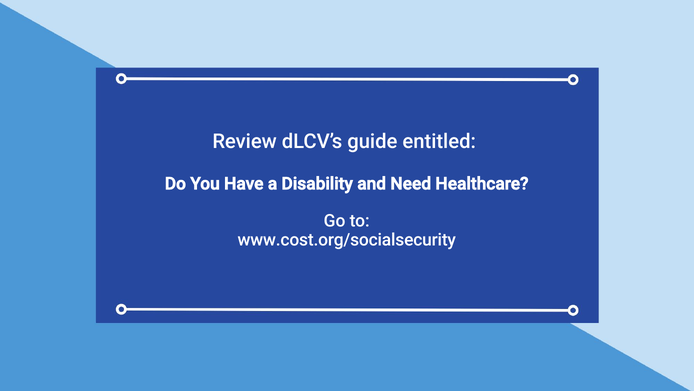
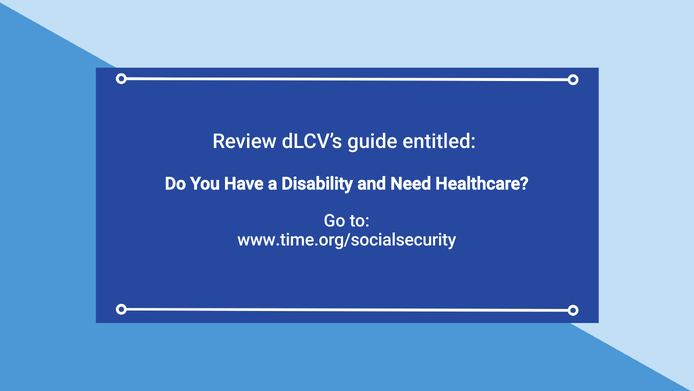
www.cost.org/socialsecurity: www.cost.org/socialsecurity -> www.time.org/socialsecurity (347, 240)
